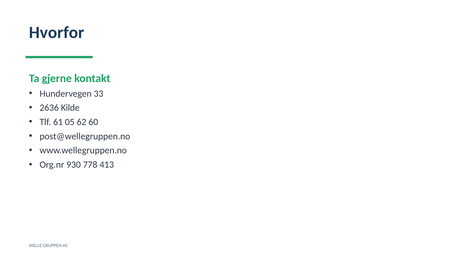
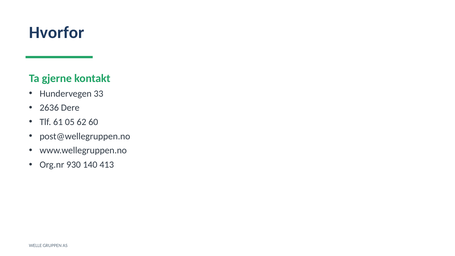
Kilde: Kilde -> Dere (70, 108)
778: 778 -> 140 (90, 165)
